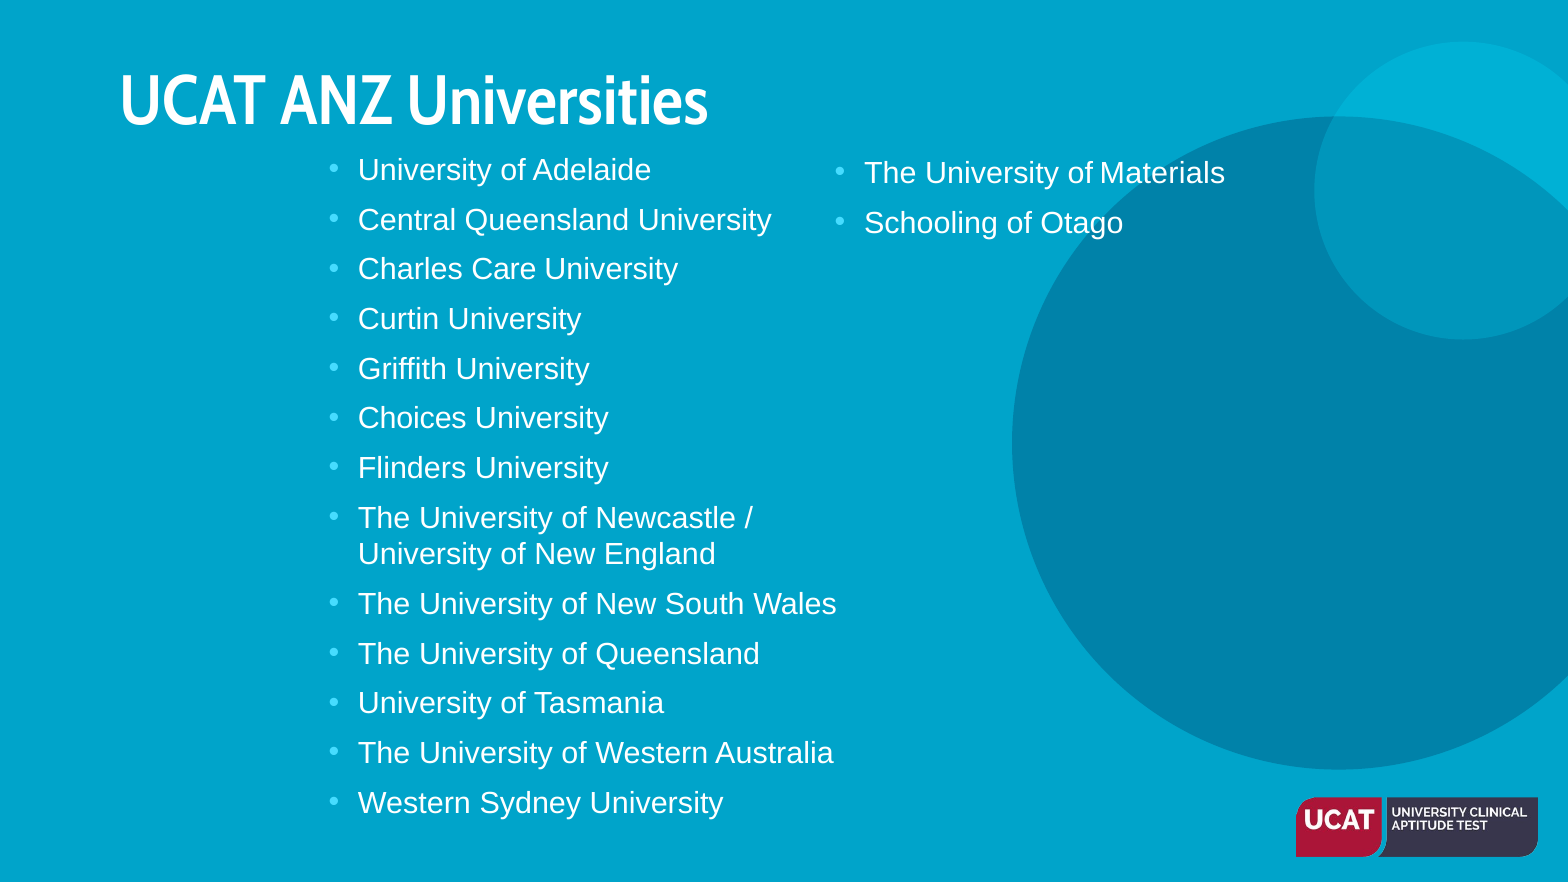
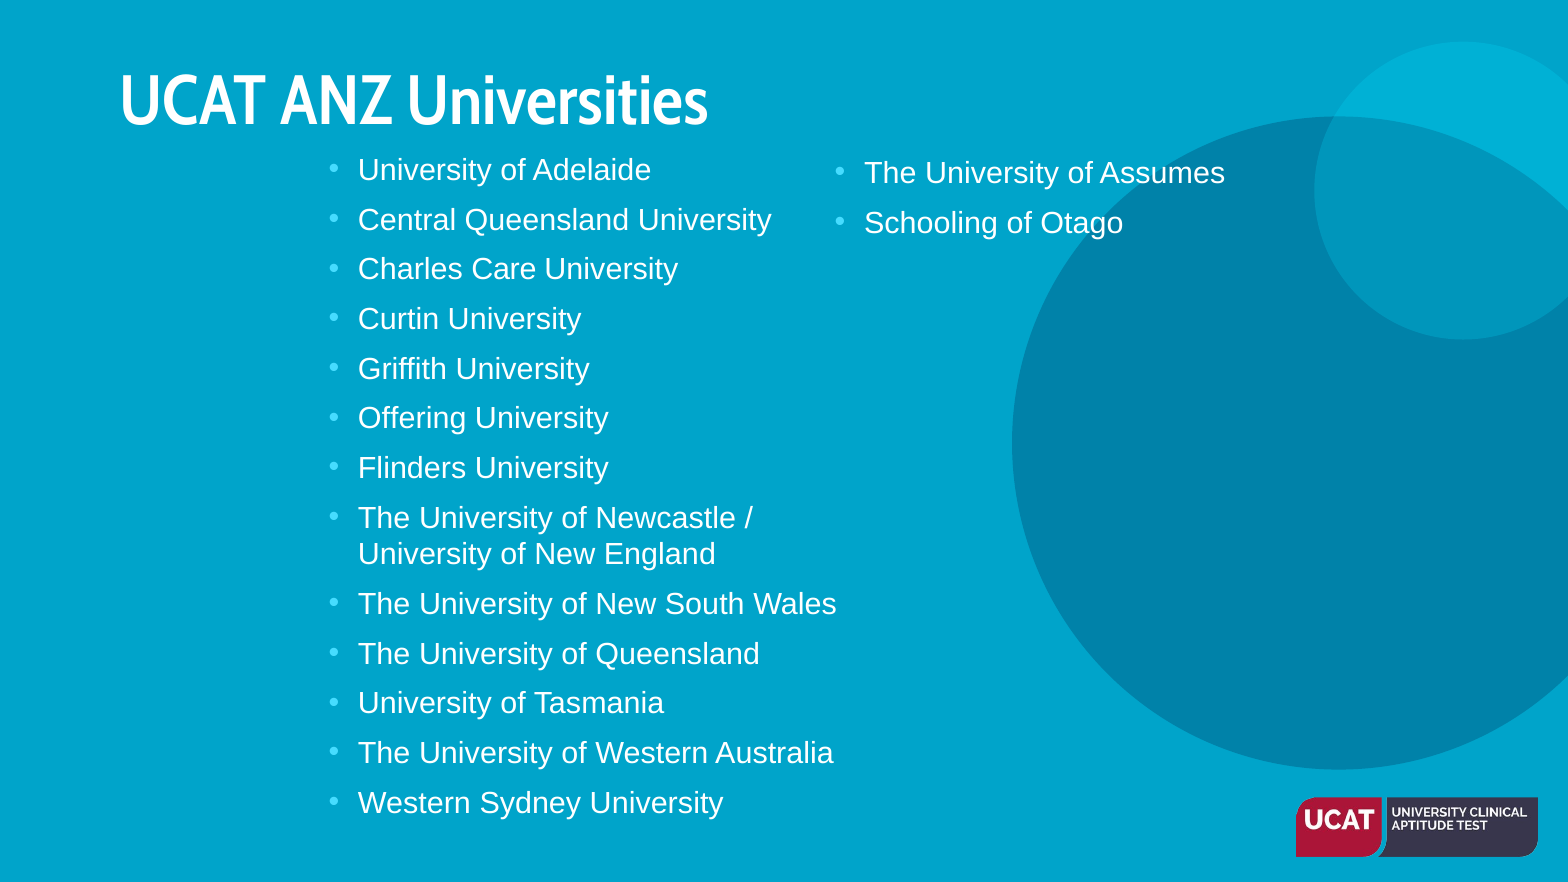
Materials: Materials -> Assumes (1163, 173)
Choices: Choices -> Offering (412, 419)
